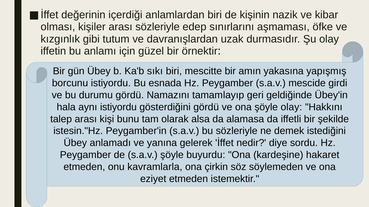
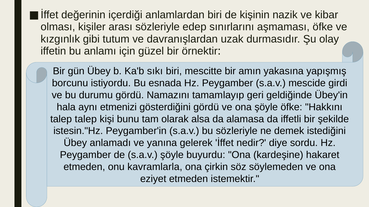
aynı istiyordu: istiyordu -> etmenizi (118, 107)
şöyle olay: olay -> öfke (291, 107)
talep arası: arası -> talep (86, 119)
